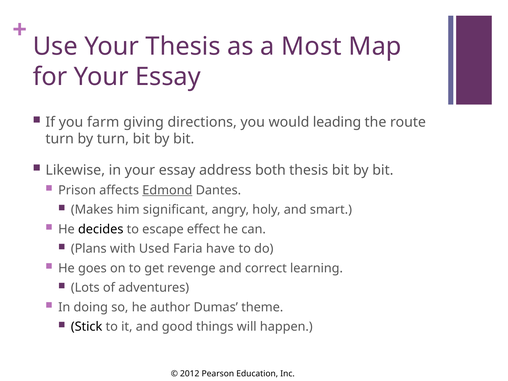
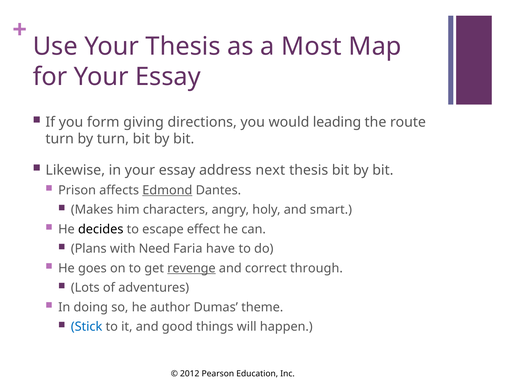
farm: farm -> form (103, 122)
both: both -> next (270, 170)
significant: significant -> characters (176, 210)
Used: Used -> Need (154, 249)
revenge underline: none -> present (191, 268)
learning: learning -> through (316, 268)
Stick colour: black -> blue (87, 327)
